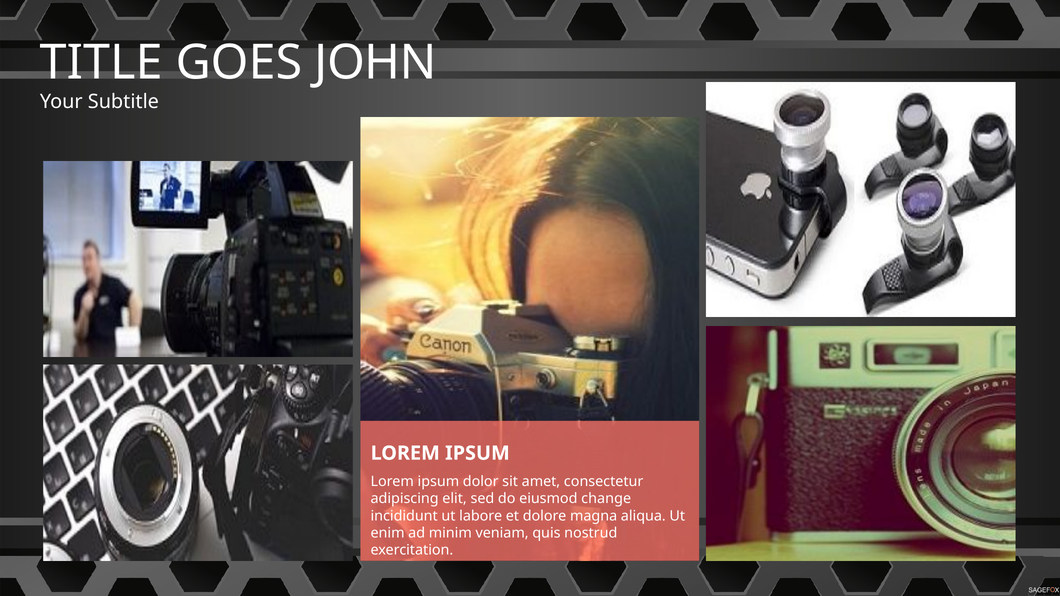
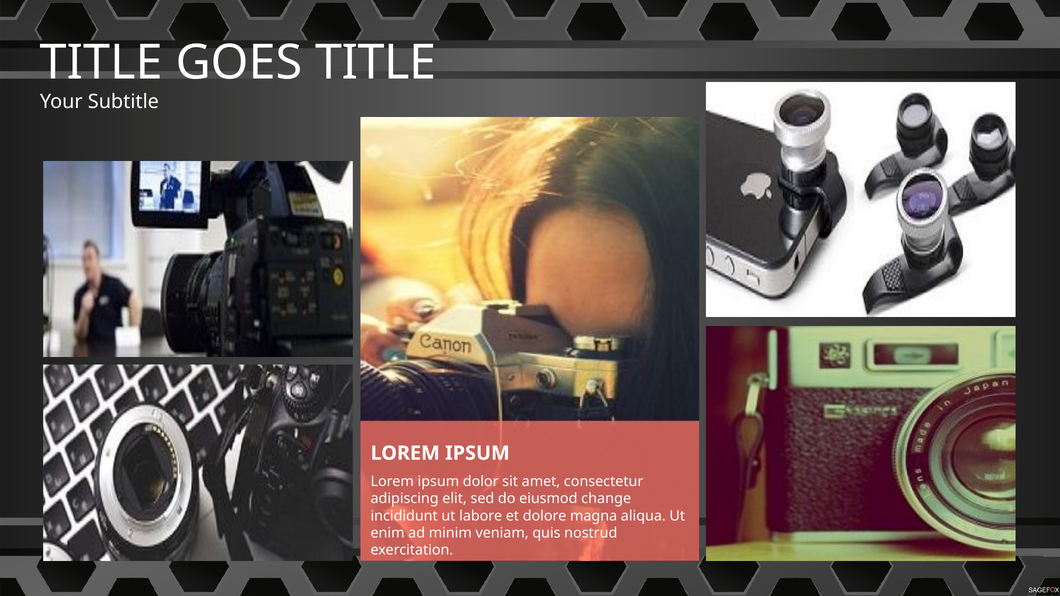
GOES JOHN: JOHN -> TITLE (376, 63)
